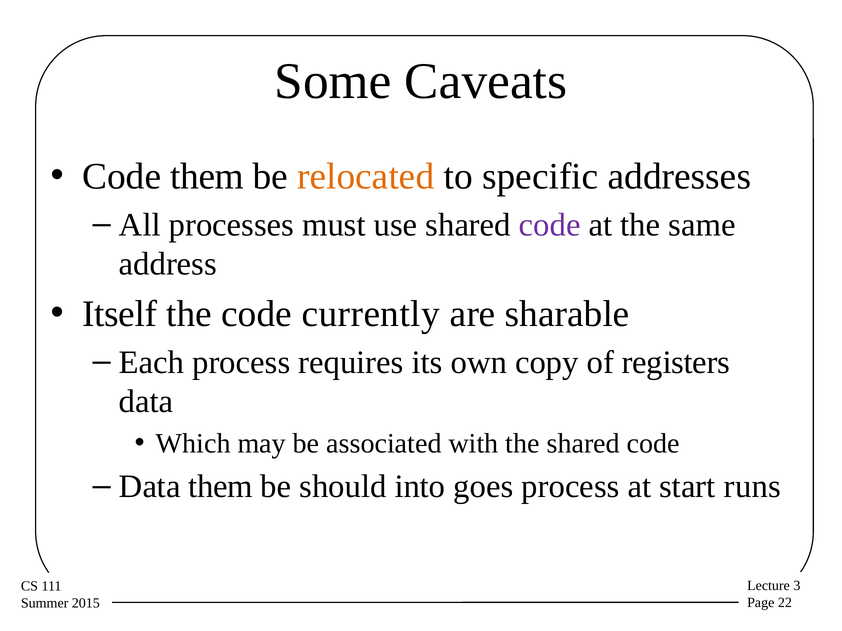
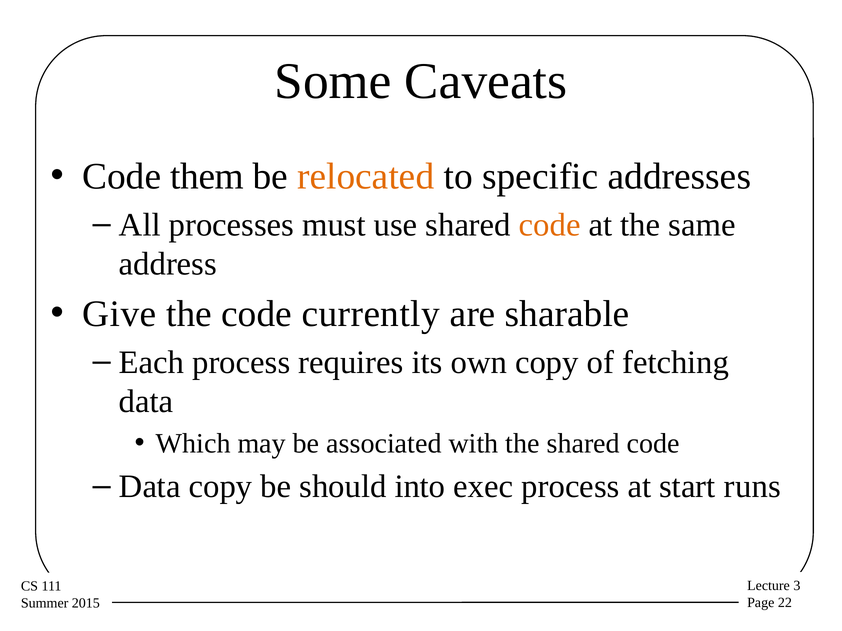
code colour: purple -> orange (550, 225)
Itself: Itself -> Give (119, 314)
registers: registers -> fetching (676, 363)
Data them: them -> copy (221, 487)
goes: goes -> exec (483, 487)
